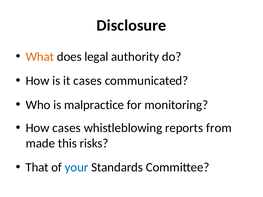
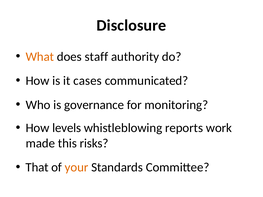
legal: legal -> staff (96, 57)
malpractice: malpractice -> governance (94, 105)
How cases: cases -> levels (67, 128)
from: from -> work (219, 128)
your colour: blue -> orange (77, 168)
